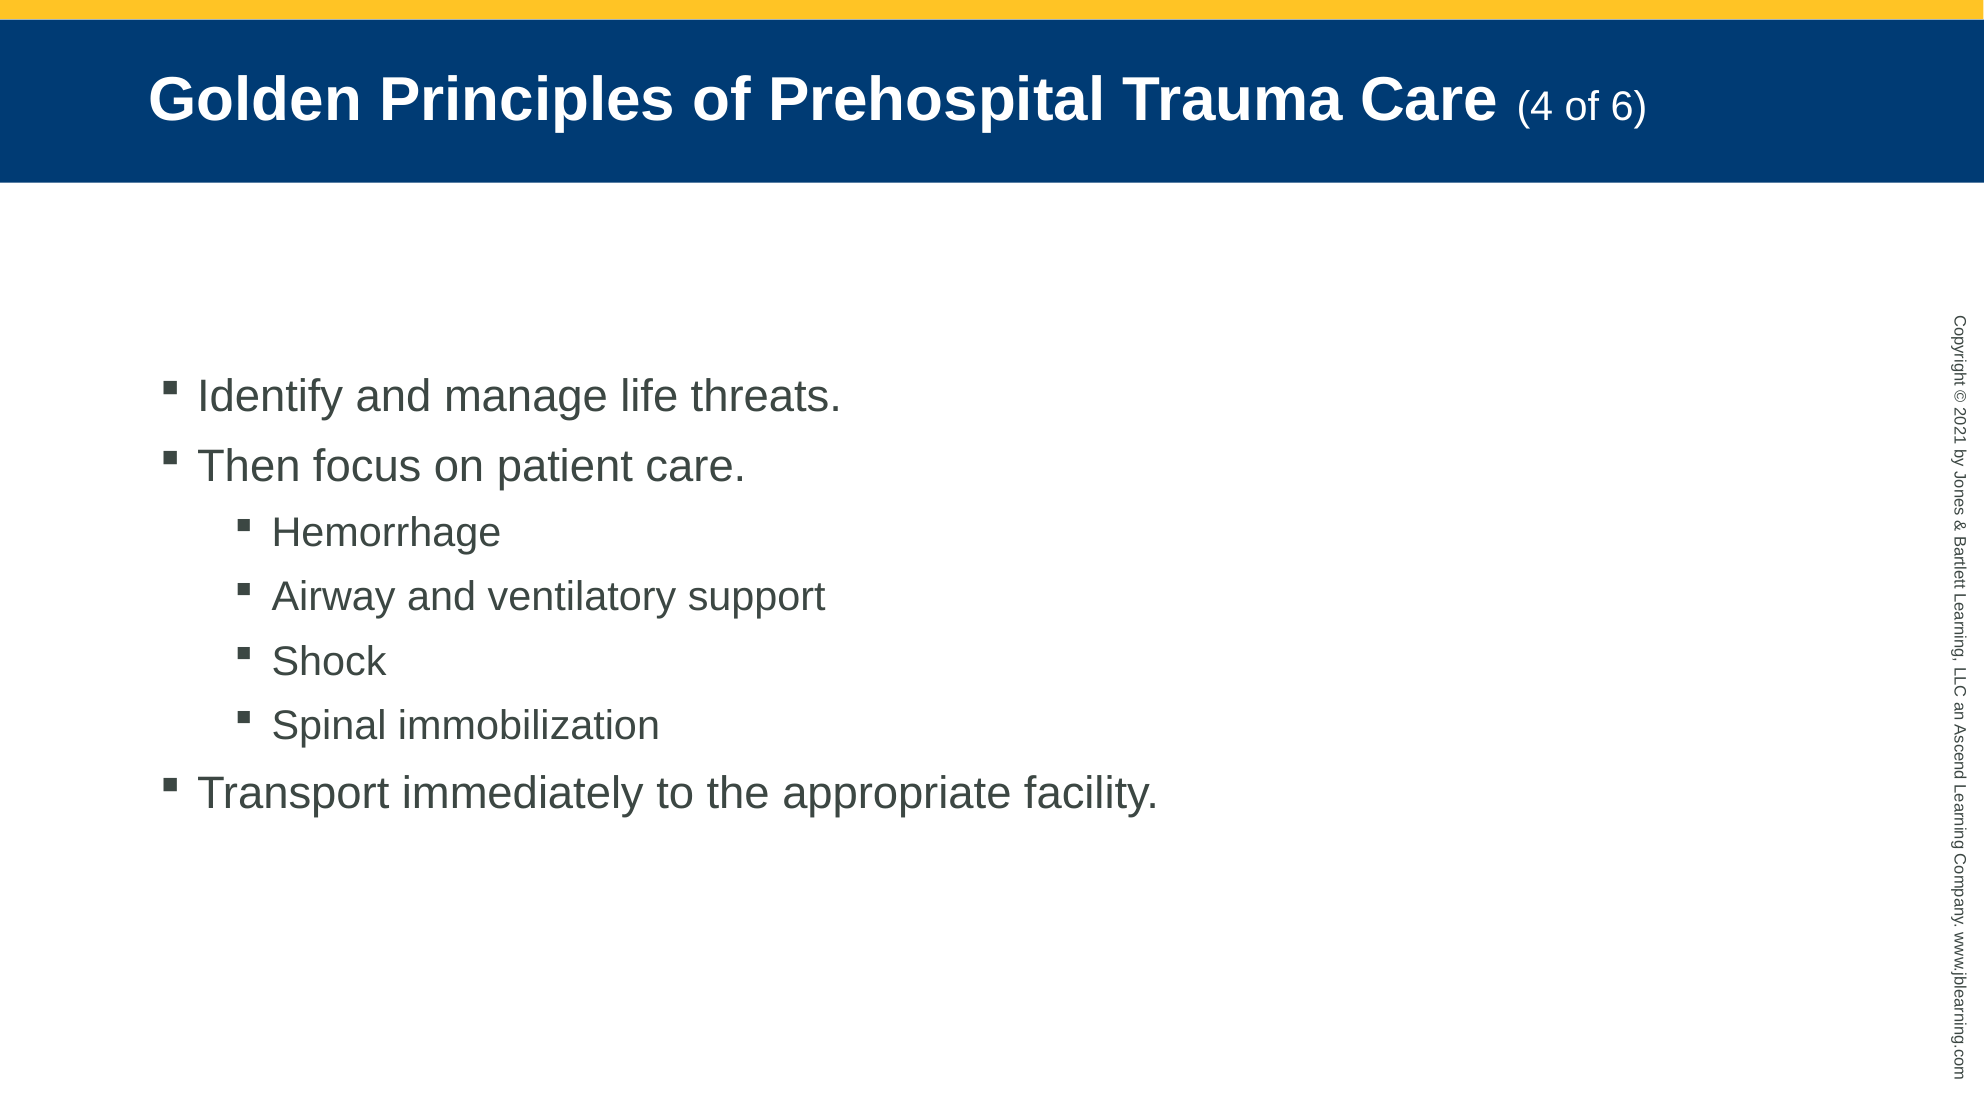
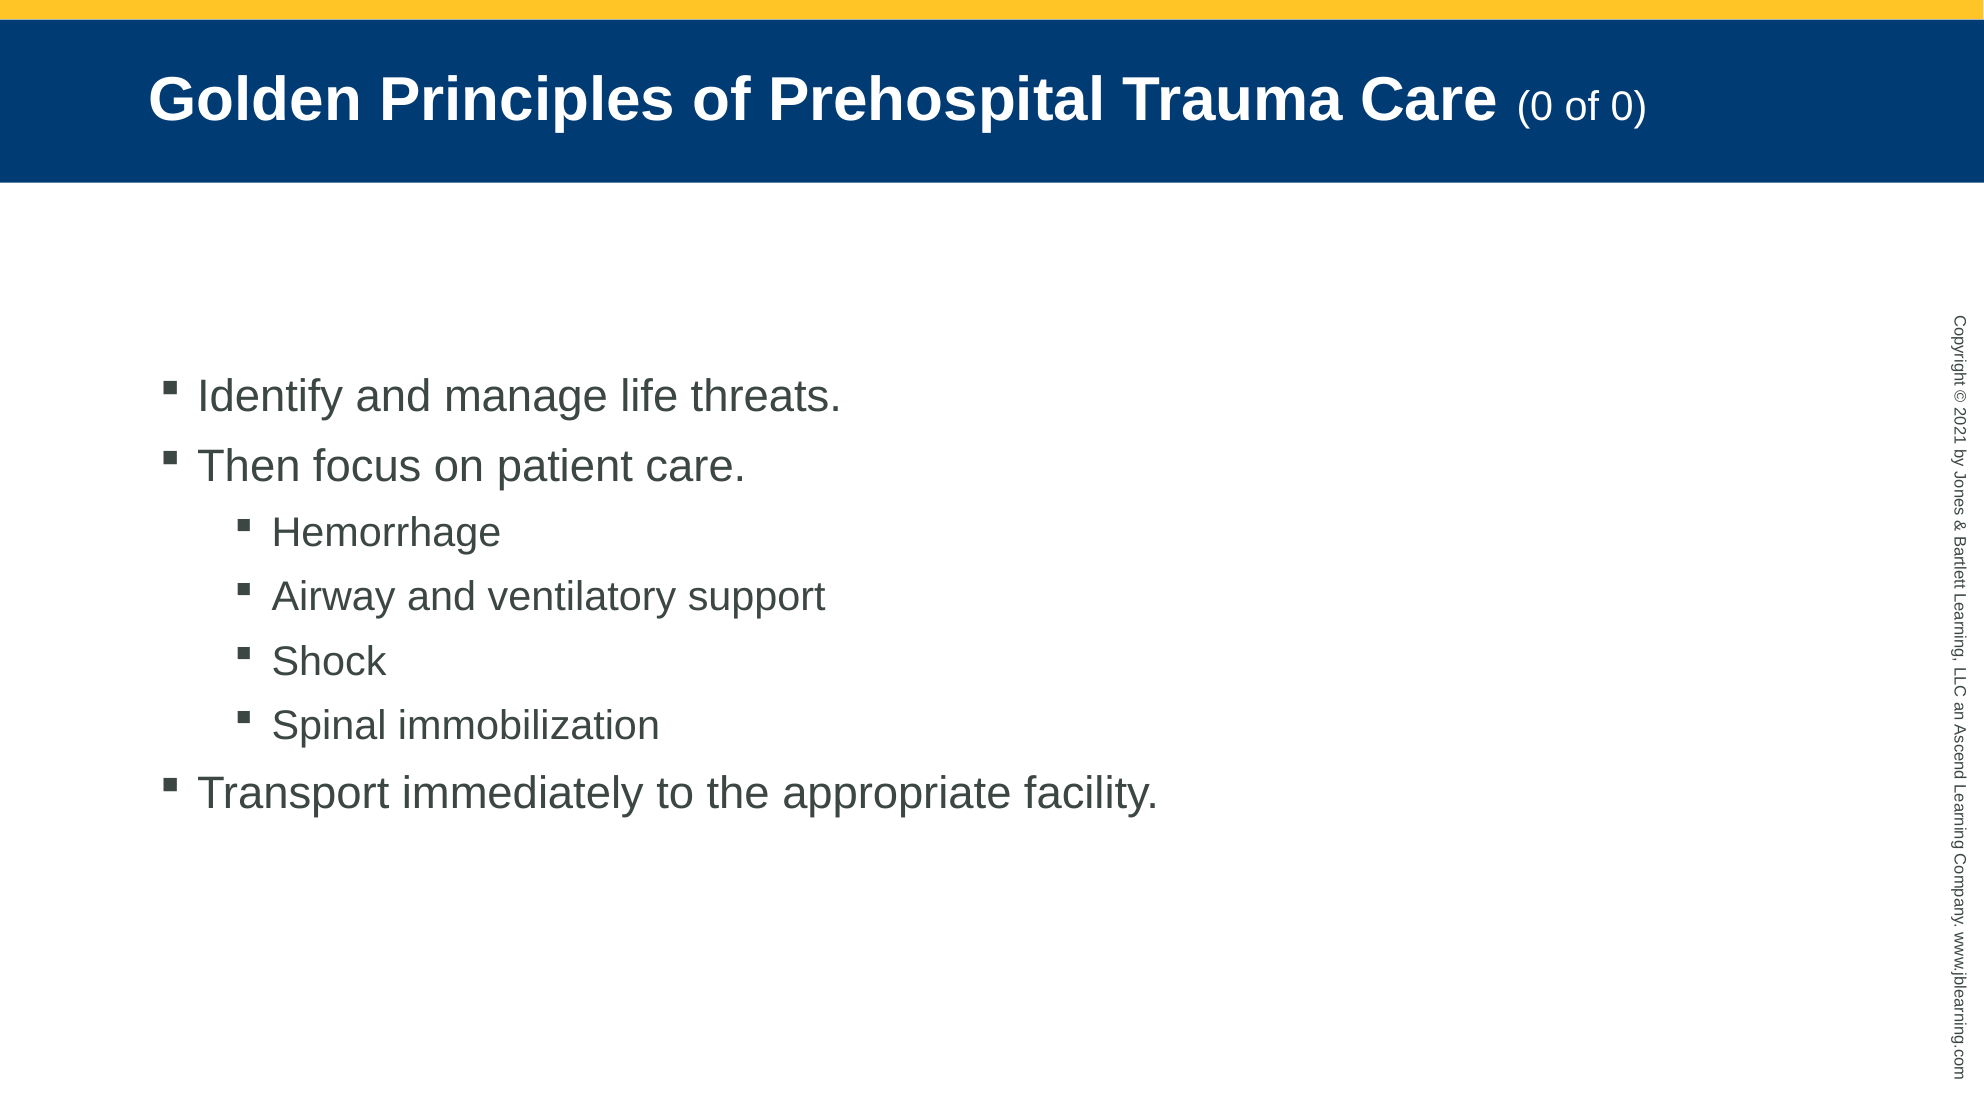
Care 4: 4 -> 0 (1535, 107)
of 6: 6 -> 0 (1629, 107)
